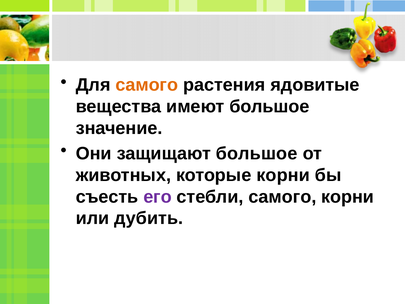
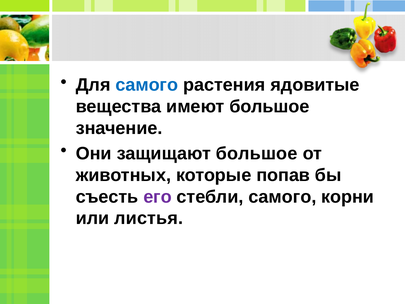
самого colour: orange -> blue (147, 85)
которые корни: корни -> попав (283, 175)
дубить: дубить -> листья (149, 218)
